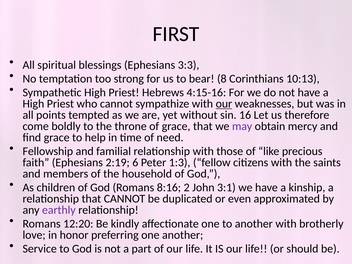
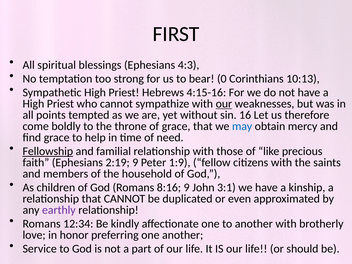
3:3: 3:3 -> 4:3 (189, 65)
8: 8 -> 0 (222, 79)
may colour: purple -> blue (242, 126)
Fellowship underline: none -> present (48, 151)
2:19 6: 6 -> 9 (135, 163)
1:3: 1:3 -> 1:9 (180, 163)
8:16 2: 2 -> 9 (187, 188)
12:20: 12:20 -> 12:34 (78, 224)
